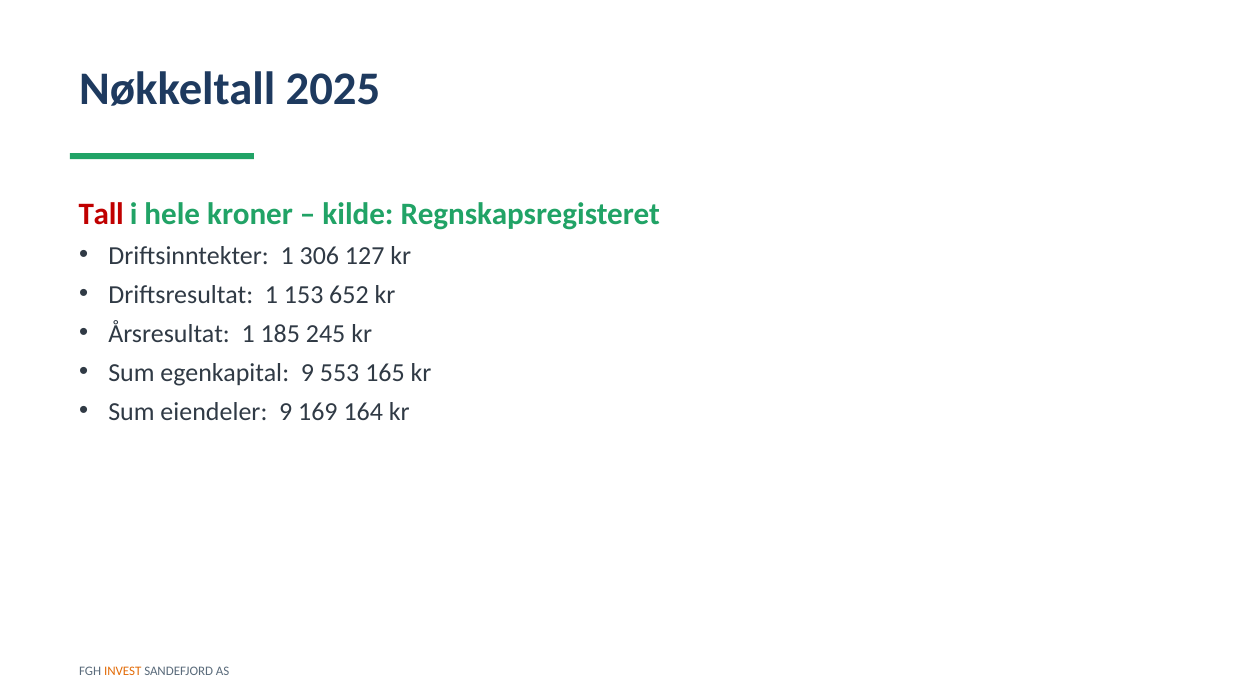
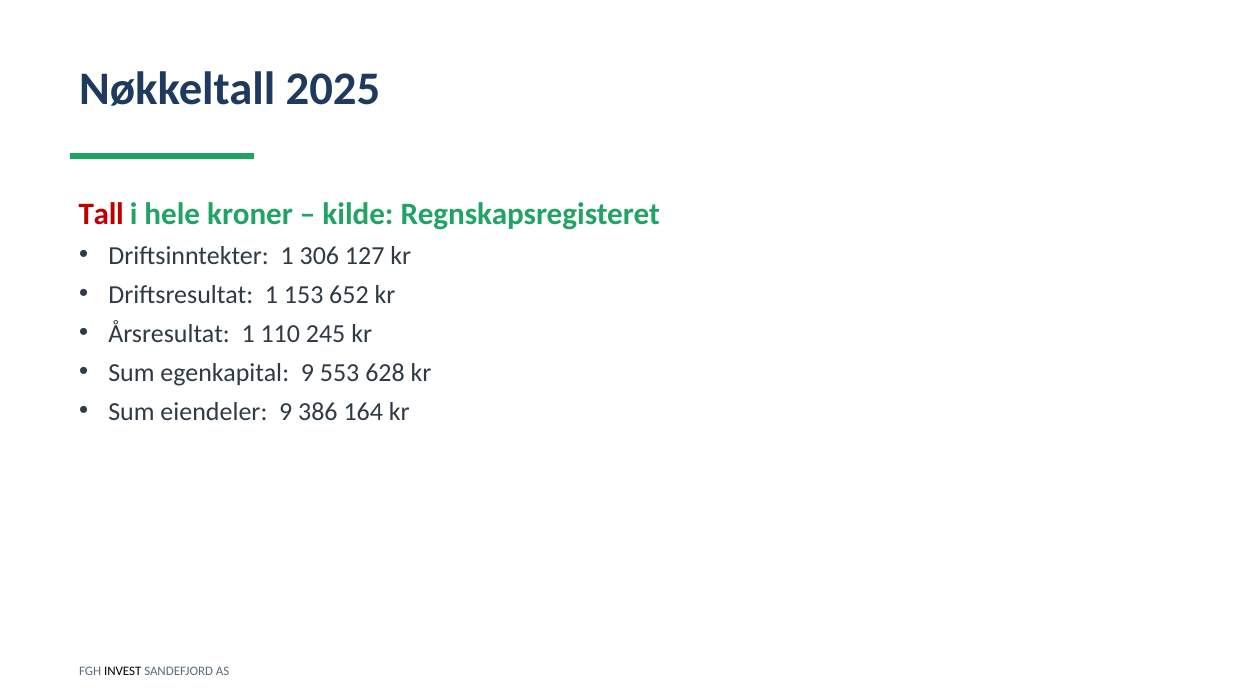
185: 185 -> 110 (280, 334)
165: 165 -> 628 (385, 373)
169: 169 -> 386 (318, 412)
INVEST colour: orange -> black (123, 672)
